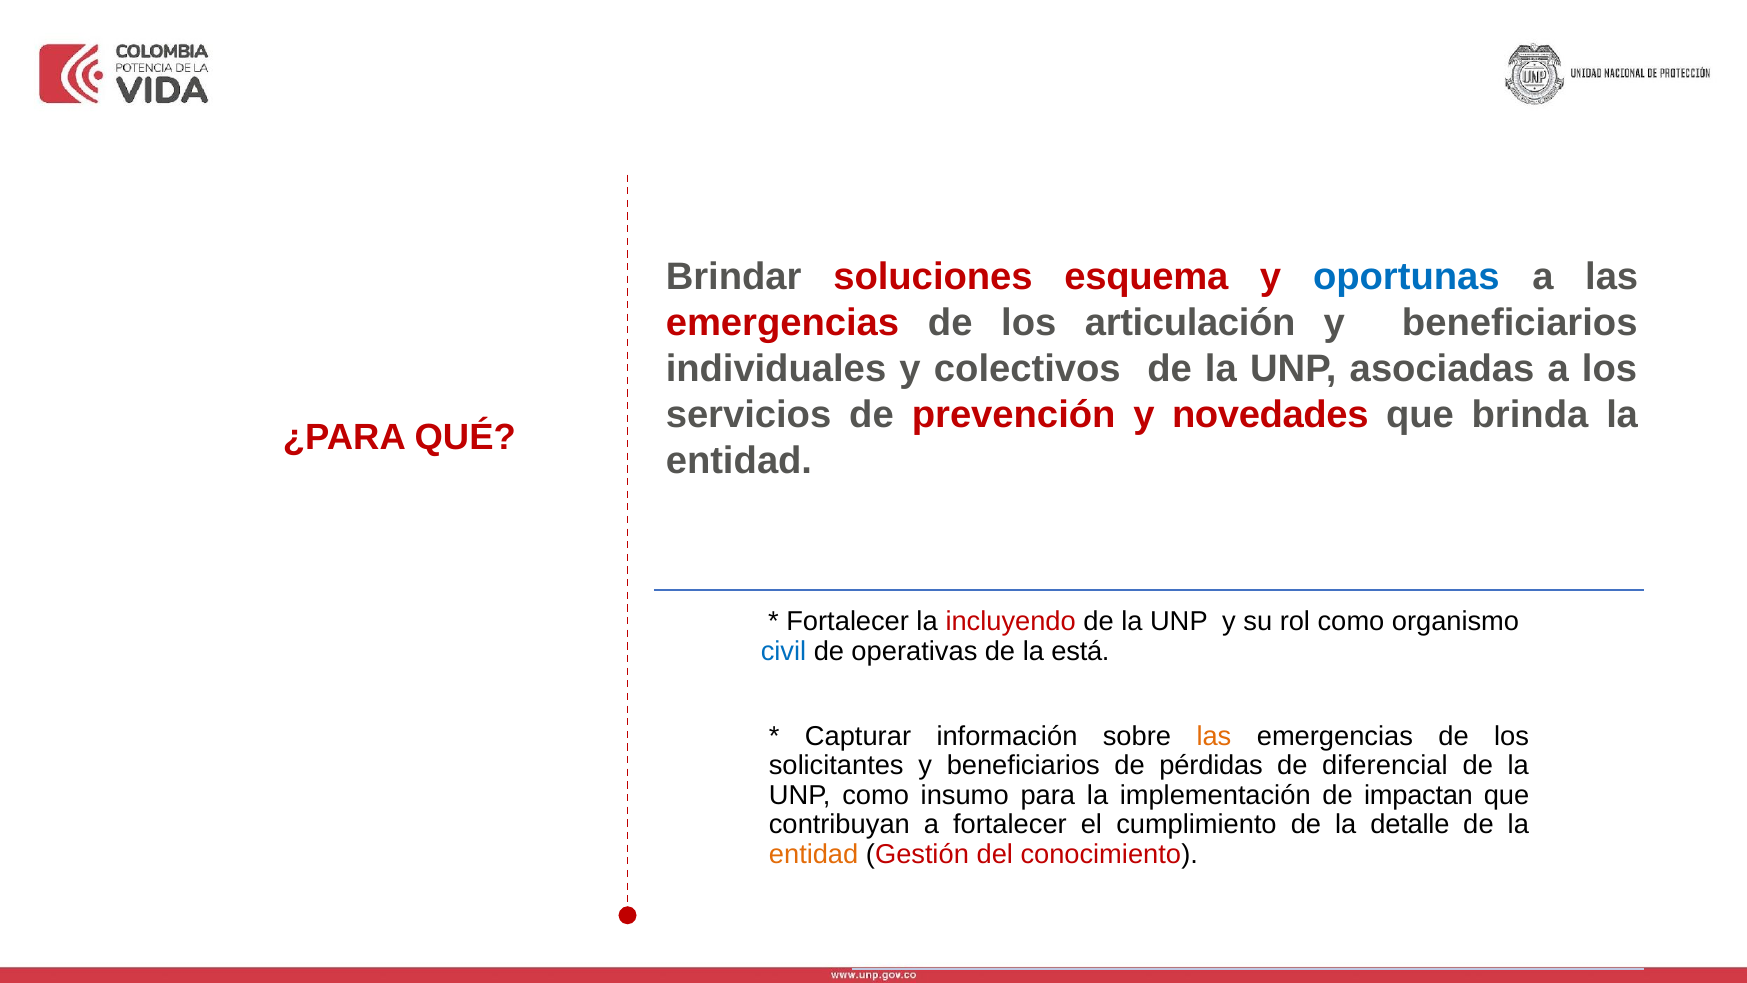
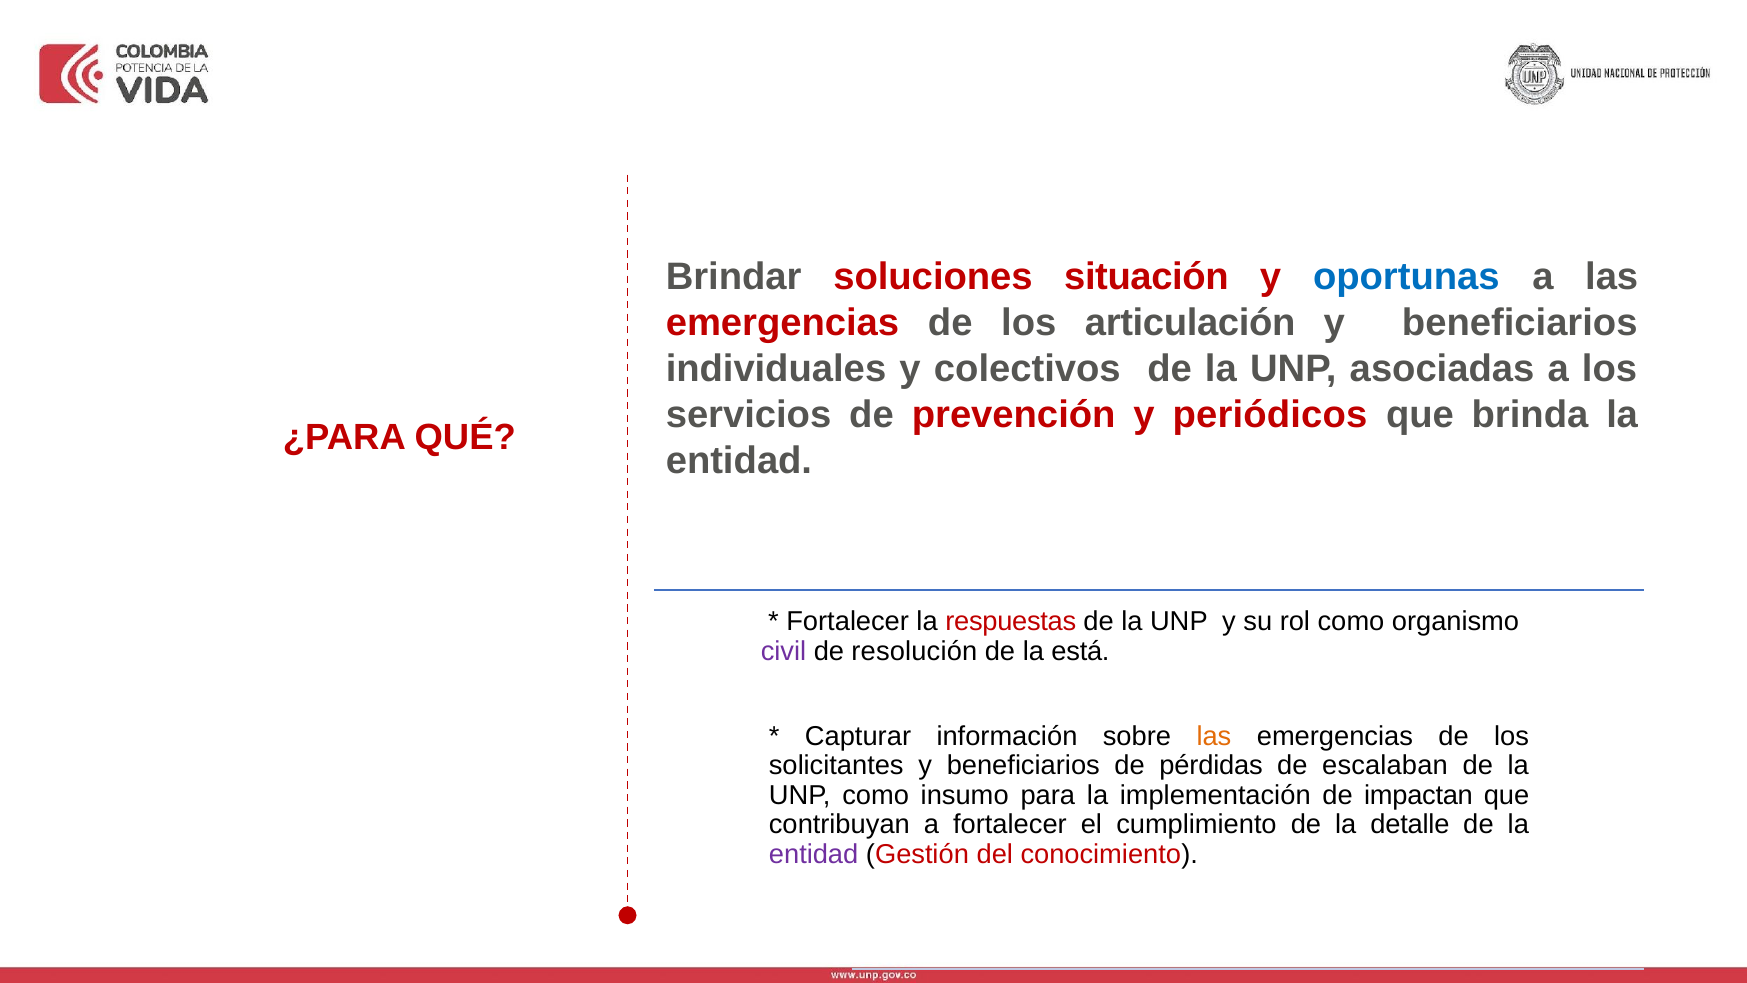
esquema: esquema -> situación (1146, 277)
novedades: novedades -> periódicos (1270, 415)
incluyendo: incluyendo -> respuestas (1011, 622)
civil colour: blue -> purple (783, 651)
operativas: operativas -> resolución (914, 651)
diferencial: diferencial -> escalaban (1385, 766)
entidad colour: orange -> purple (814, 854)
